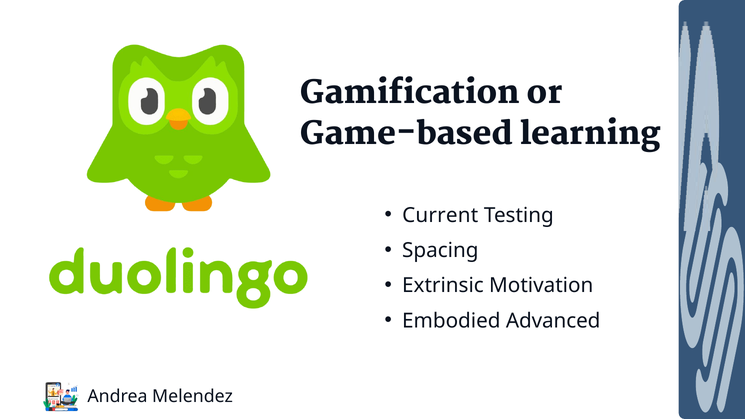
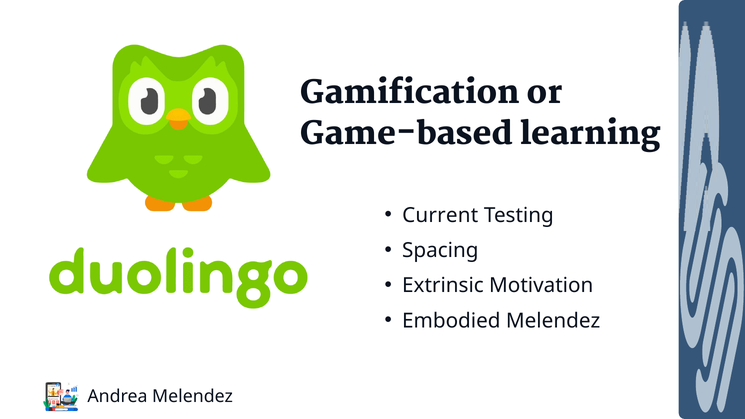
Embodied Advanced: Advanced -> Melendez (553, 321)
